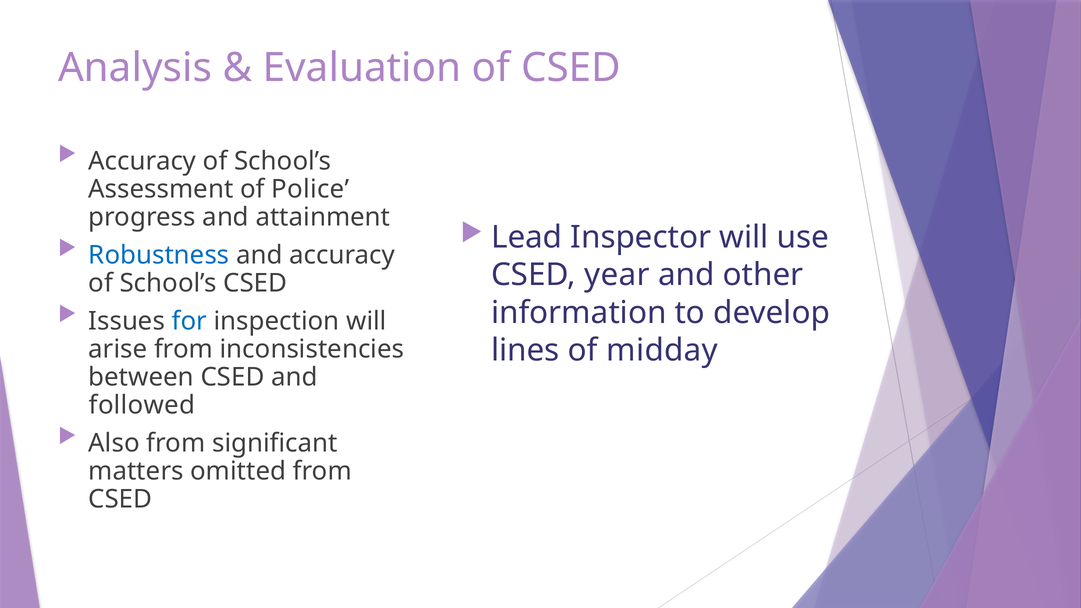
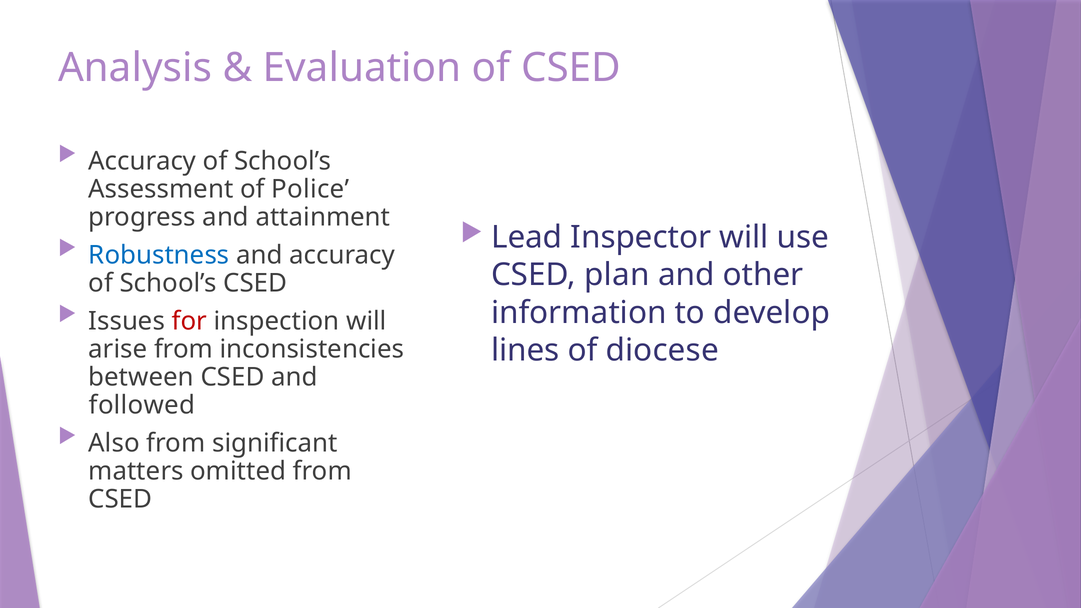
year: year -> plan (617, 275)
for colour: blue -> red (189, 321)
midday: midday -> diocese (662, 351)
